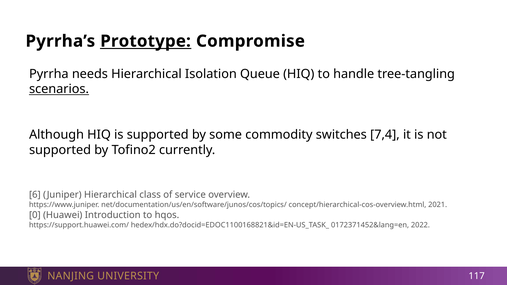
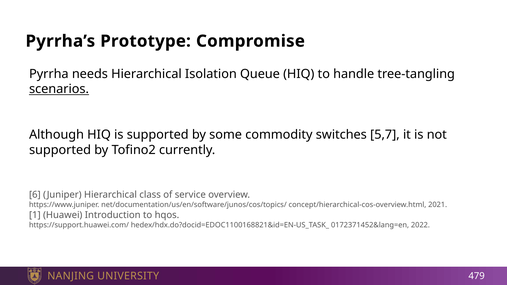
Prototype underline: present -> none (146, 41)
7,4: 7,4 -> 5,7 (385, 135)
0: 0 -> 1 (35, 215)
117: 117 -> 479 (477, 276)
